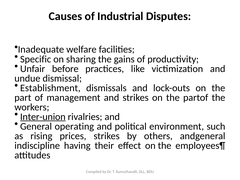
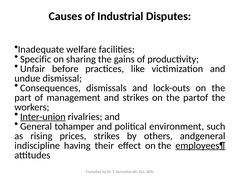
Establishment: Establishment -> Consequences (50, 88)
operating: operating -> tohamper (74, 126)
employees¶ underline: none -> present (200, 146)
